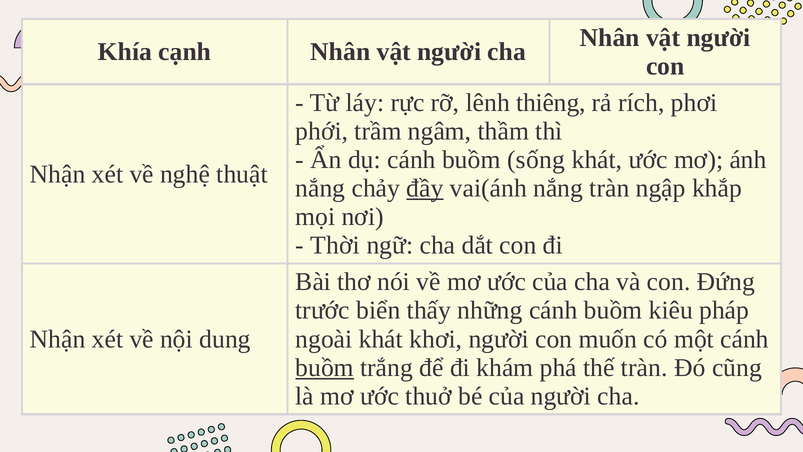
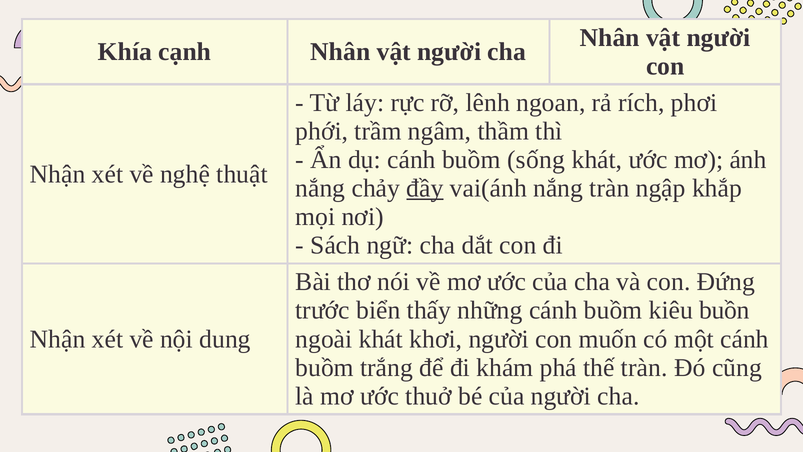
thiêng: thiêng -> ngoan (551, 103)
Thời: Thời -> Sách (335, 245)
pháp: pháp -> buồn (724, 310)
buồm underline: present -> none (325, 367)
